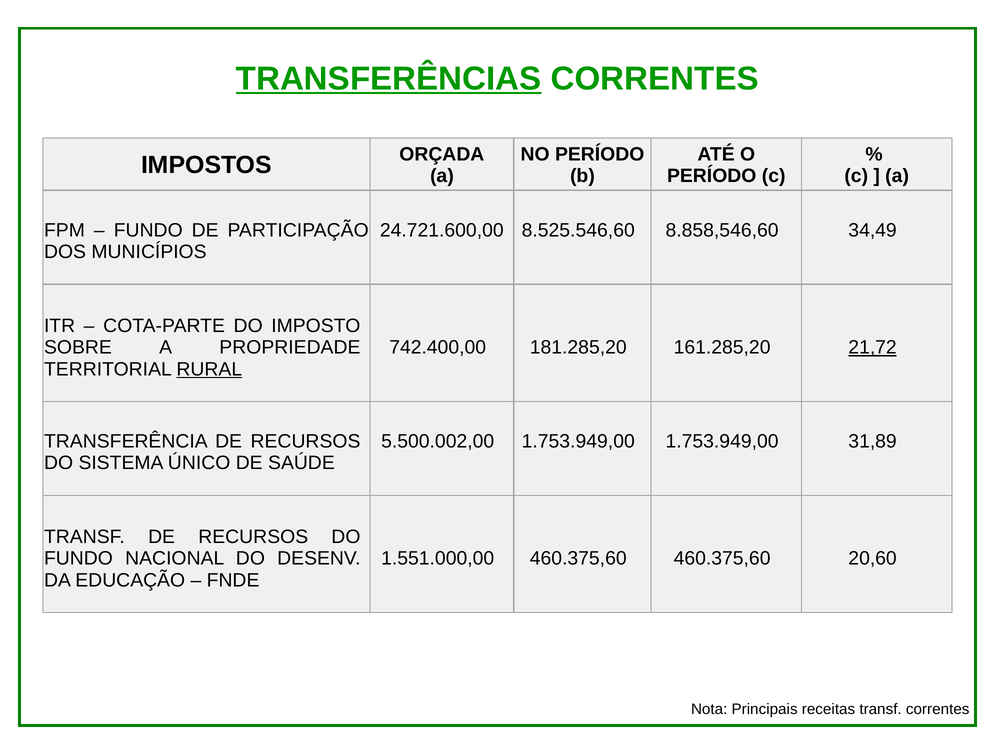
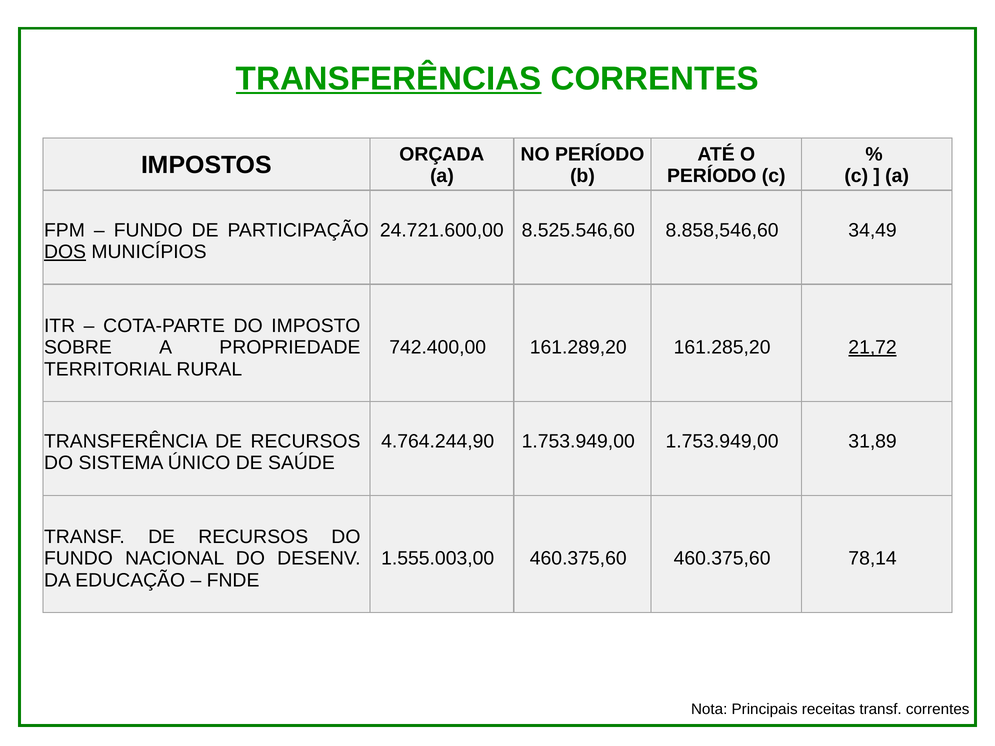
DOS underline: none -> present (65, 252)
181.285,20: 181.285,20 -> 161.289,20 (578, 348)
RURAL underline: present -> none (209, 369)
5.500.002,00: 5.500.002,00 -> 4.764.244,90 (438, 442)
1.551.000,00: 1.551.000,00 -> 1.555.003,00 (438, 559)
20,60: 20,60 -> 78,14 (873, 559)
